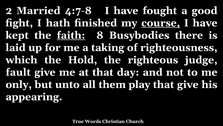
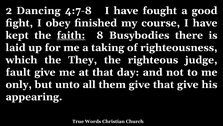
Married: Married -> Dancing (38, 11)
hath: hath -> obey (58, 23)
course underline: present -> none (161, 23)
Hold: Hold -> They (83, 60)
them play: play -> give (139, 84)
